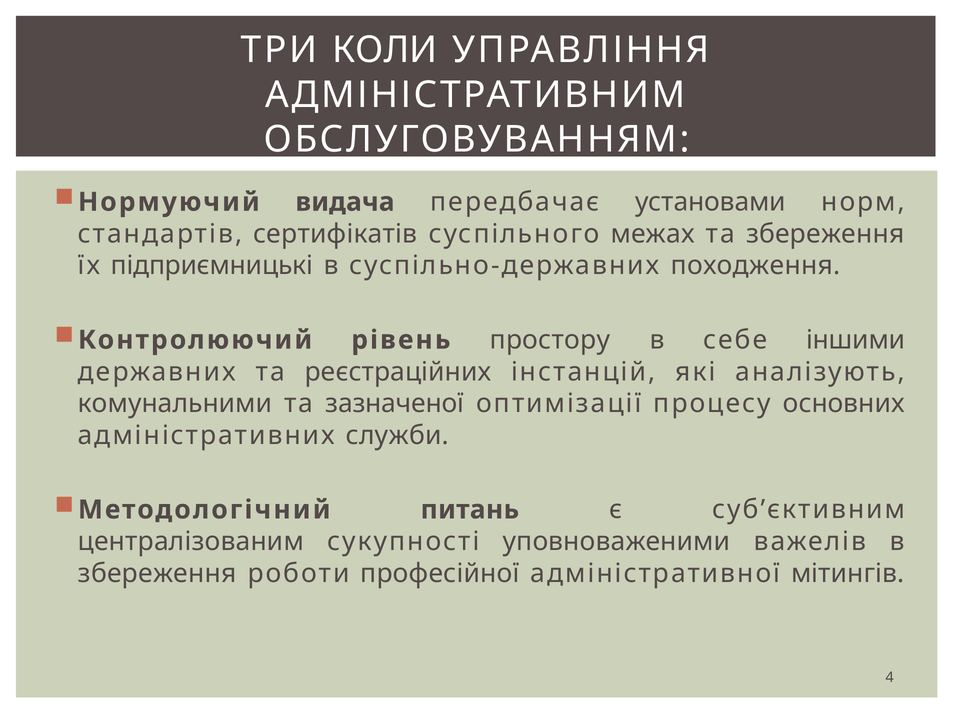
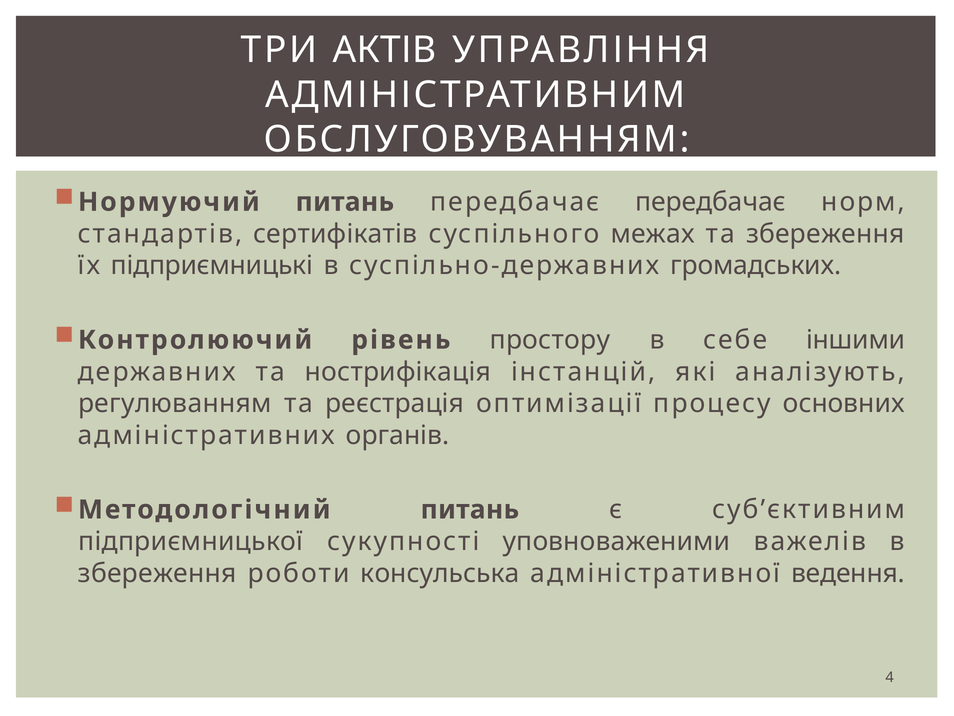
КОЛИ: КОЛИ -> АКТІВ (385, 50)
Нормуючий видача: видача -> питань (345, 202)
передбачає установами: установами -> передбачає (711, 202)
походження: походження -> громадських (756, 266)
реєстраційних: реєстраційних -> нострифікація (398, 372)
комунальними: комунальними -> регулюванням (175, 403)
зазначеної: зазначеної -> реєстрація (395, 403)
служби: служби -> органів (398, 435)
централізованим: централізованим -> підприємницької (191, 541)
професійної: професійної -> консульська (440, 573)
мітингів: мітингів -> ведення (848, 573)
